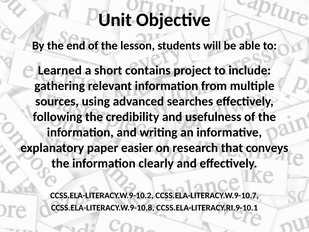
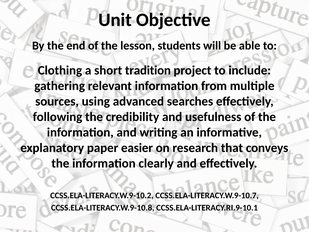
Learned: Learned -> Clothing (60, 70)
contains: contains -> tradition (148, 70)
